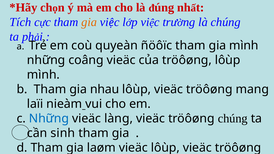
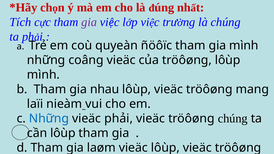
gia colour: orange -> purple (89, 22)
làng: làng -> phải (119, 119)
cần sinh: sinh -> lôùp (63, 133)
